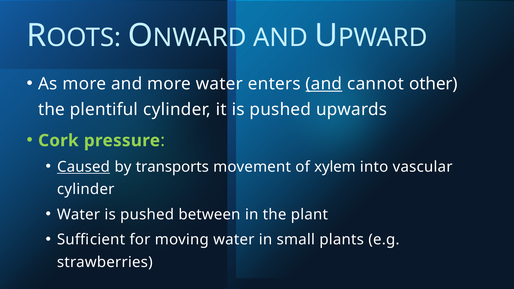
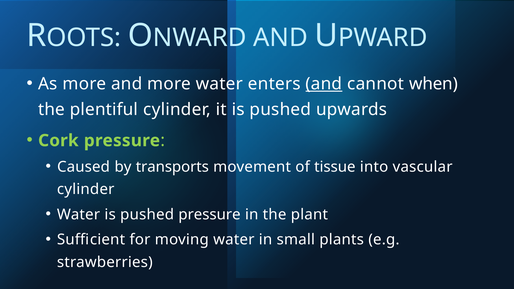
other: other -> when (433, 84)
Caused underline: present -> none (83, 167)
xylem: xylem -> tissue (335, 167)
pushed between: between -> pressure (209, 215)
